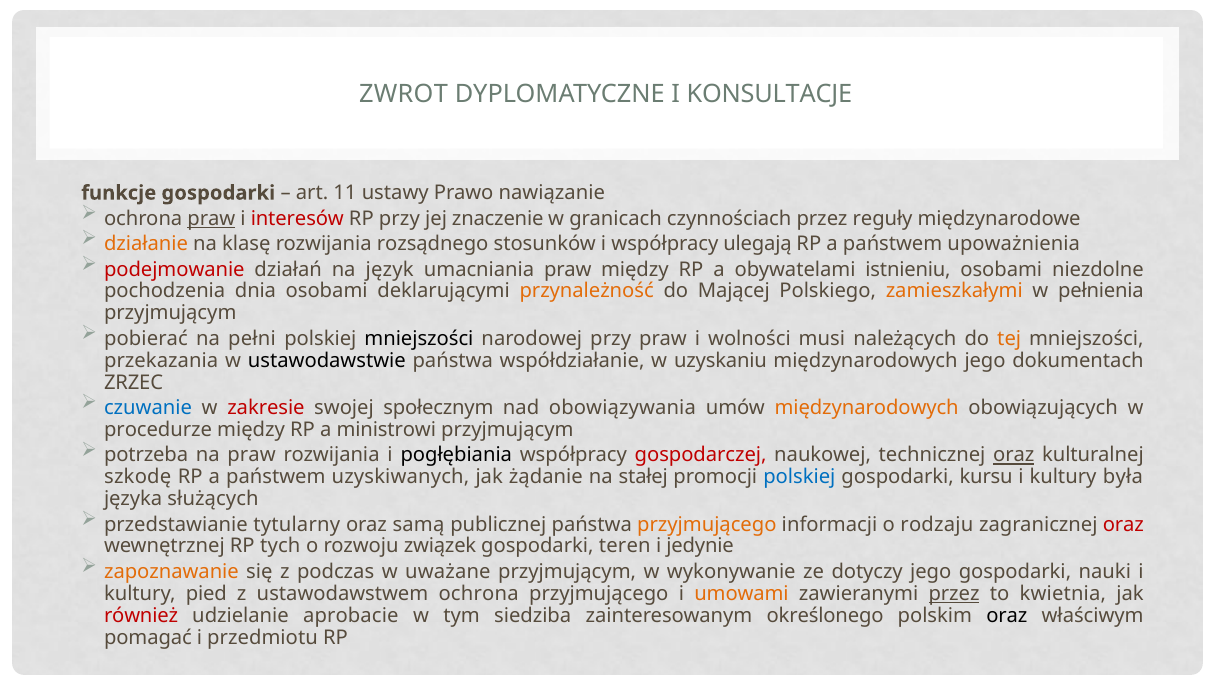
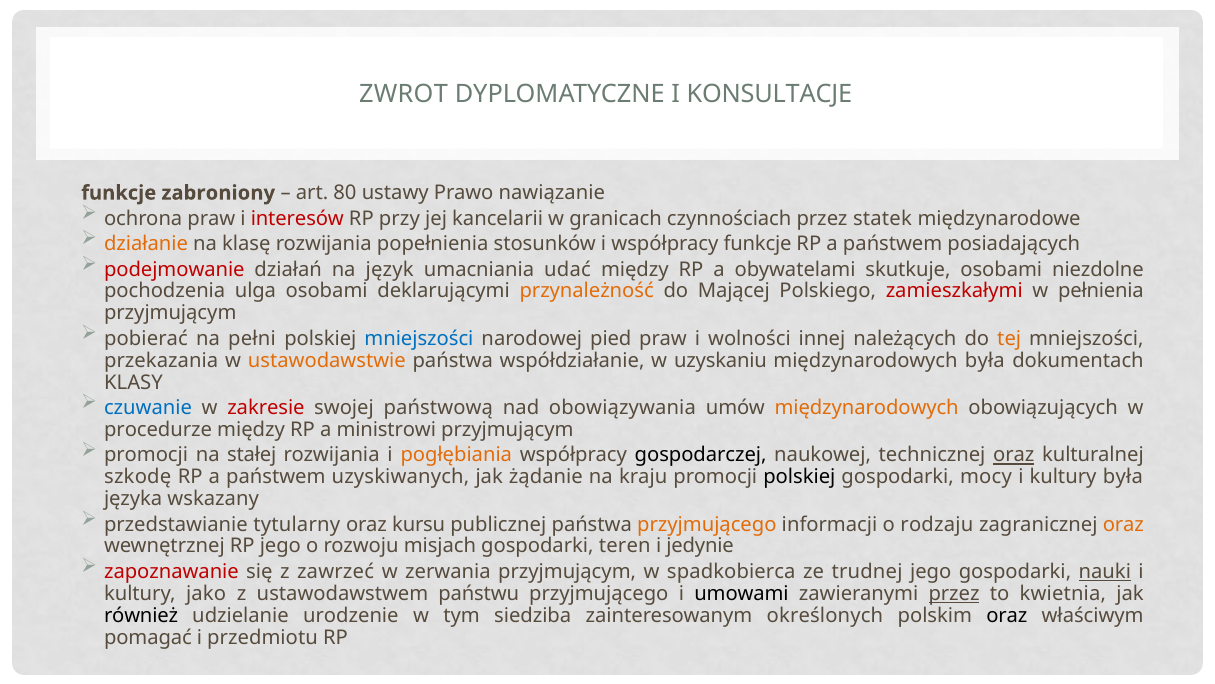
funkcje gospodarki: gospodarki -> zabroniony (218, 193)
11: 11 -> 80 (345, 193)
praw underline: present -> none (211, 218)
znaczenie: znaczenie -> kancelarii (498, 218)
reguły: reguły -> statek (882, 218)
rozsądnego: rozsądnego -> popełnienia (433, 244)
współpracy ulegają: ulegają -> funkcje (758, 244)
upoważnienia: upoważnienia -> posiadających (1014, 244)
umacniania praw: praw -> udać (568, 269)
istnieniu: istnieniu -> skutkuje (908, 269)
dnia: dnia -> ulga (256, 291)
zamieszkałymi colour: orange -> red (954, 291)
mniejszości colour: black -> blue (419, 338)
narodowej przy: przy -> pied (611, 338)
musi: musi -> innej (822, 338)
ustawodawstwie colour: black -> orange (327, 360)
międzynarodowych jego: jego -> była (985, 360)
ZRZEC: ZRZEC -> KLASY (133, 382)
społecznym: społecznym -> państwową (438, 408)
potrzeba: potrzeba -> promocji (146, 455)
na praw: praw -> stałej (252, 455)
pogłębiania colour: black -> orange (456, 455)
gospodarczej colour: red -> black (701, 455)
stałej: stałej -> kraju (643, 477)
polskiej colour: blue -> black (799, 477)
kursu: kursu -> mocy (986, 477)
służących: służących -> wskazany (213, 499)
samą: samą -> kursu (419, 524)
oraz colour: red -> orange (1123, 524)
RP tych: tych -> jego (280, 546)
związek: związek -> misjach (440, 546)
zapoznawanie colour: orange -> red (171, 571)
podczas: podczas -> zawrzeć (335, 571)
uważane: uważane -> zerwania (448, 571)
wykonywanie: wykonywanie -> spadkobierca (731, 571)
dotyczy: dotyczy -> trudnej (867, 571)
nauki underline: none -> present (1105, 571)
pied: pied -> jako (206, 593)
ustawodawstwem ochrona: ochrona -> państwu (479, 593)
umowami colour: orange -> black (742, 593)
również colour: red -> black (141, 615)
aprobacie: aprobacie -> urodzenie (351, 615)
określonego: określonego -> określonych (825, 615)
